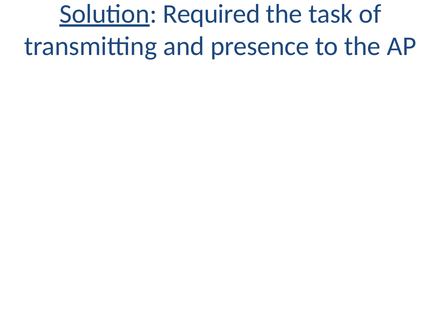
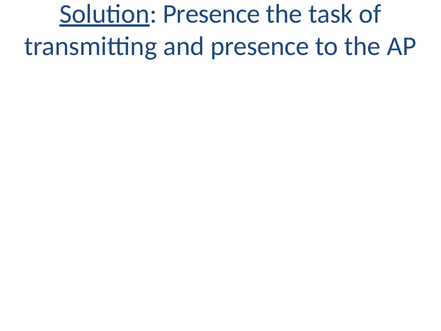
Solution Required: Required -> Presence (211, 14)
